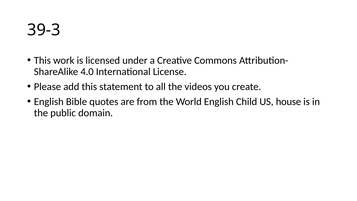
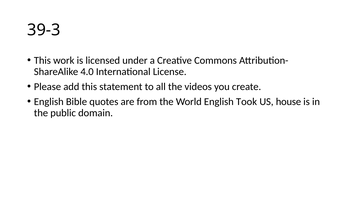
Child: Child -> Took (247, 102)
